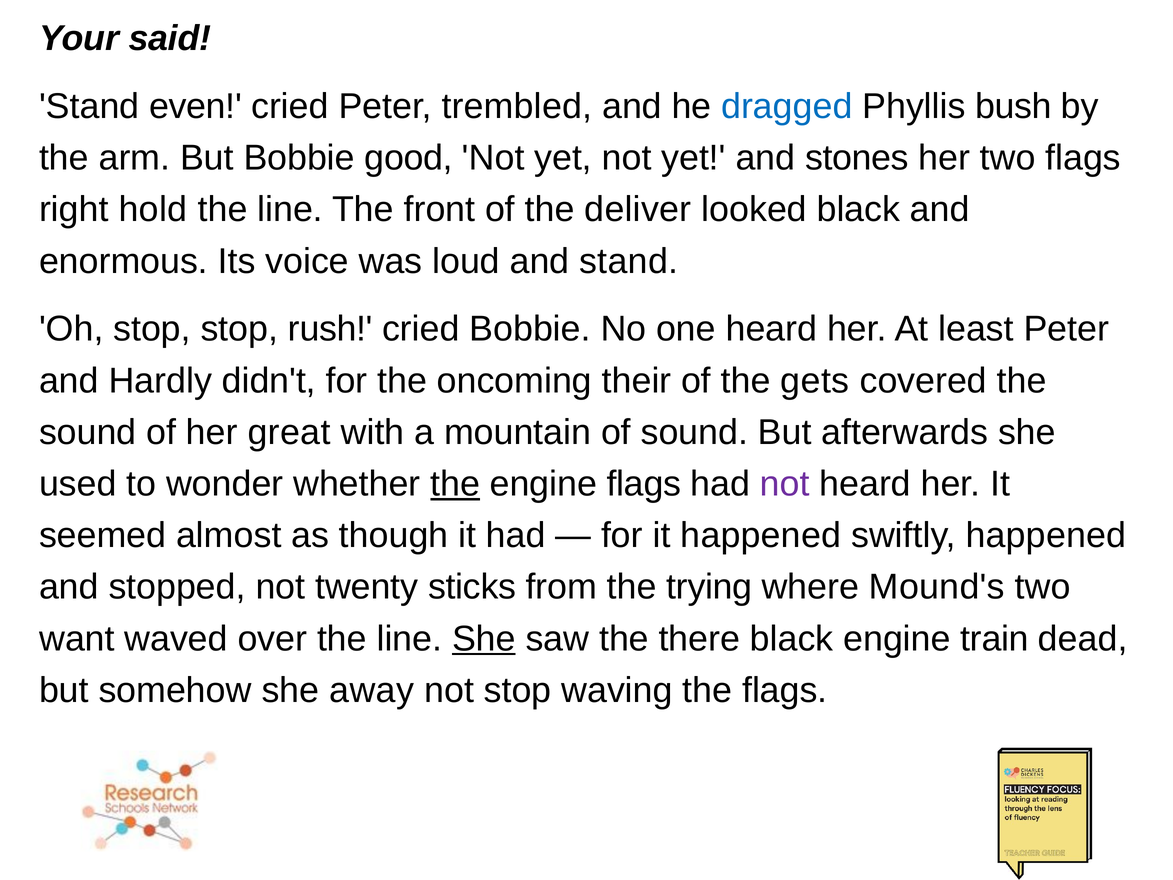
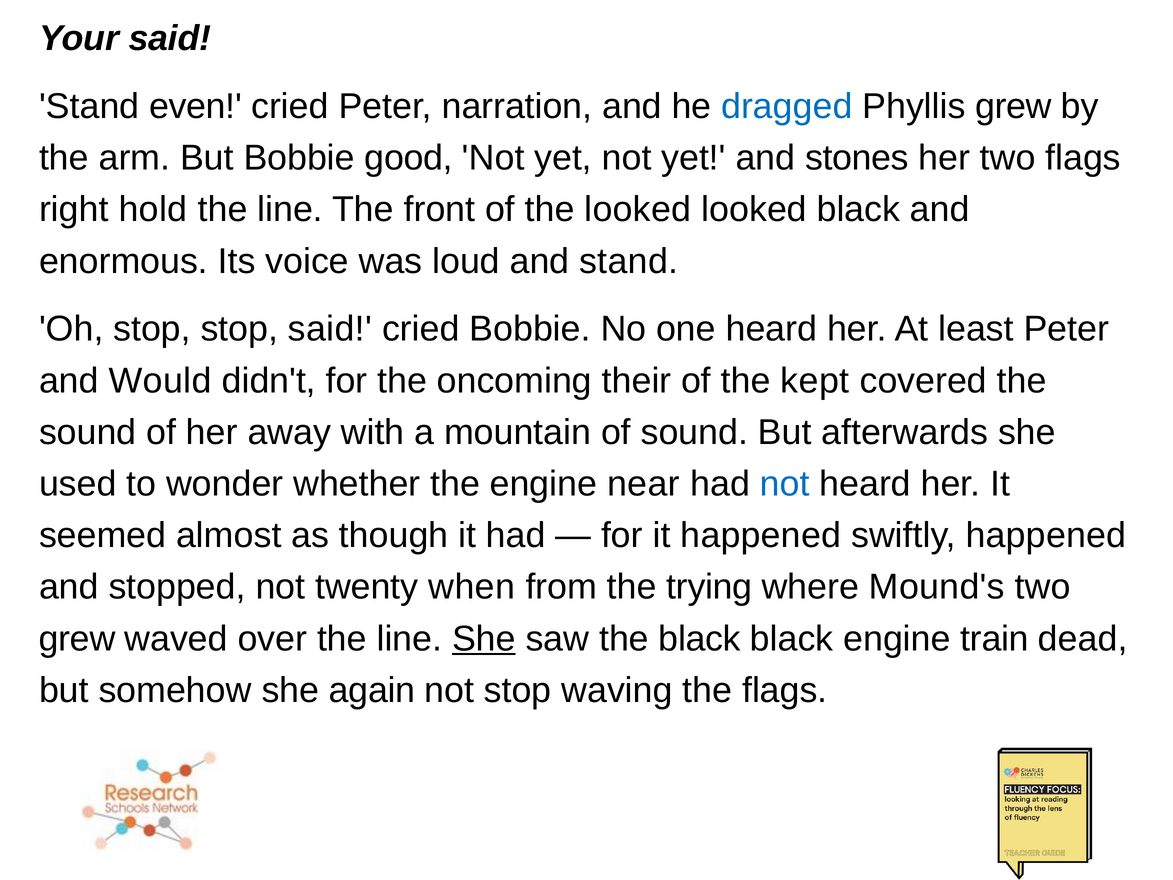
trembled: trembled -> narration (517, 106)
Phyllis bush: bush -> grew (1013, 106)
the deliver: deliver -> looked (638, 210)
stop rush: rush -> said (330, 329)
Hardly: Hardly -> Would (160, 381)
gets: gets -> kept (815, 381)
great: great -> away (289, 432)
the underline: present -> none (455, 484)
engine flags: flags -> near (644, 484)
not colour: purple -> blue (785, 484)
sticks: sticks -> when (472, 587)
want: want -> grew (77, 638)
the there: there -> black (700, 638)
away: away -> again (372, 690)
